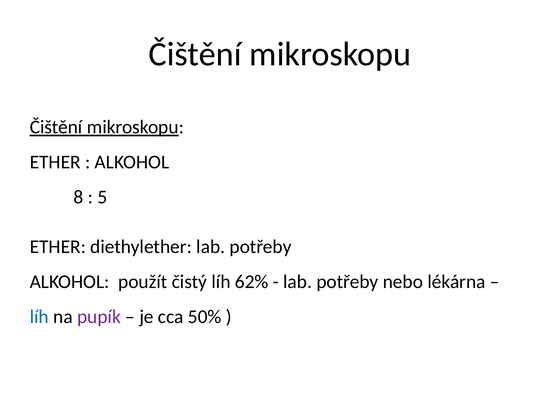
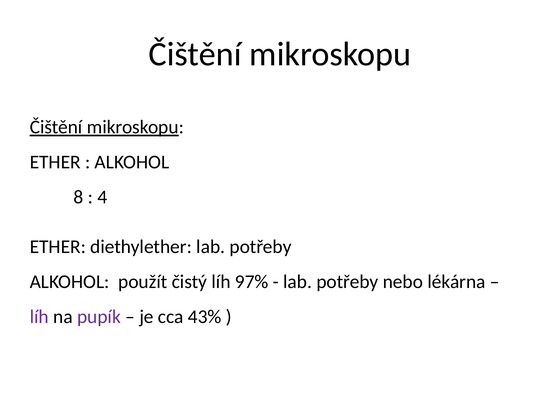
5: 5 -> 4 (102, 197)
62%: 62% -> 97% (252, 282)
líh colour: blue -> purple (39, 317)
50%: 50% -> 43% (205, 317)
